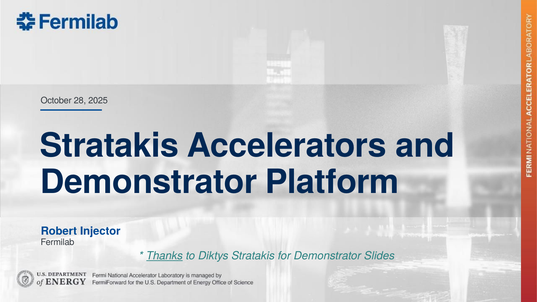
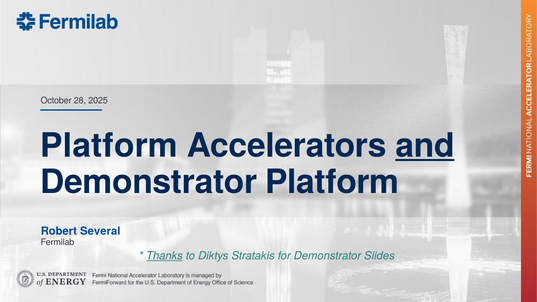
Stratakis: Stratakis -> Platform (109, 146)
and underline: none -> present (425, 146)
Injector: Injector -> Several (100, 231)
